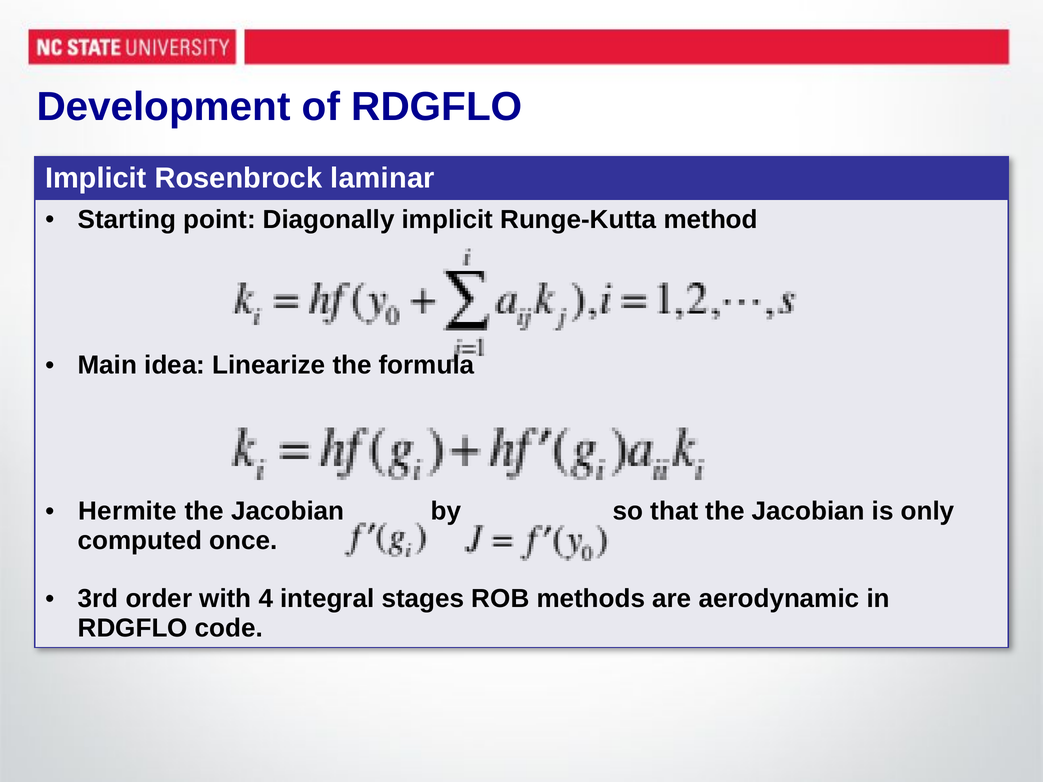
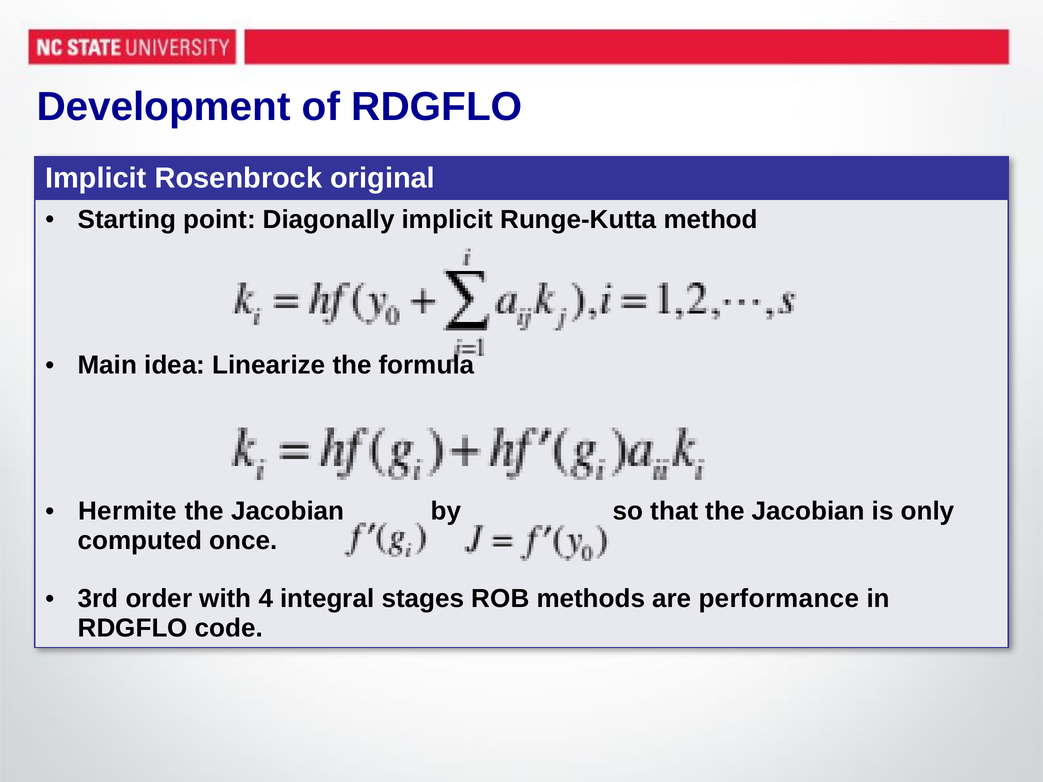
laminar: laminar -> original (383, 178)
aerodynamic: aerodynamic -> performance (779, 599)
